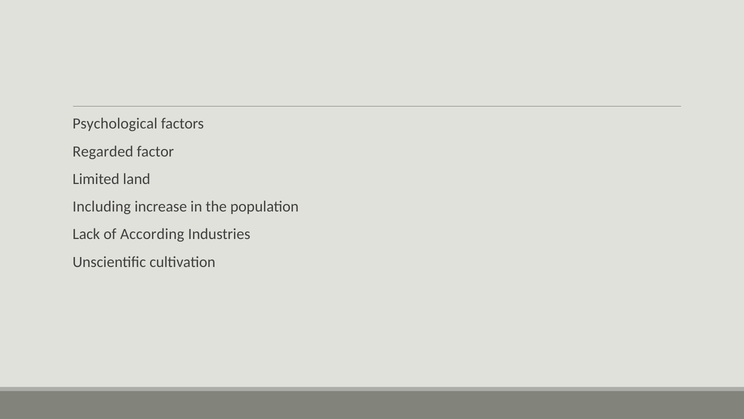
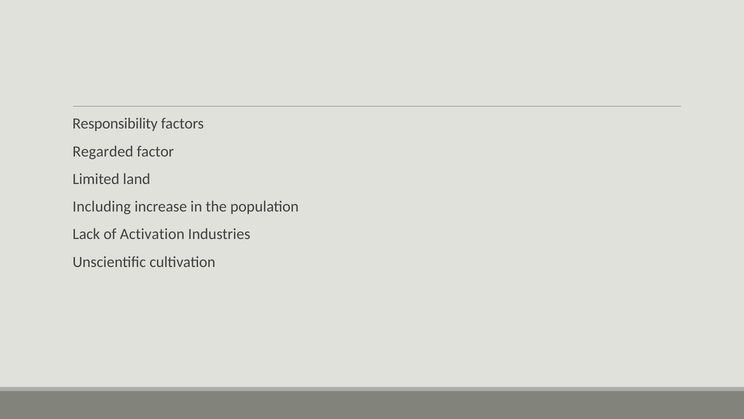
Psychological: Psychological -> Responsibility (115, 124)
According: According -> Activation (152, 234)
